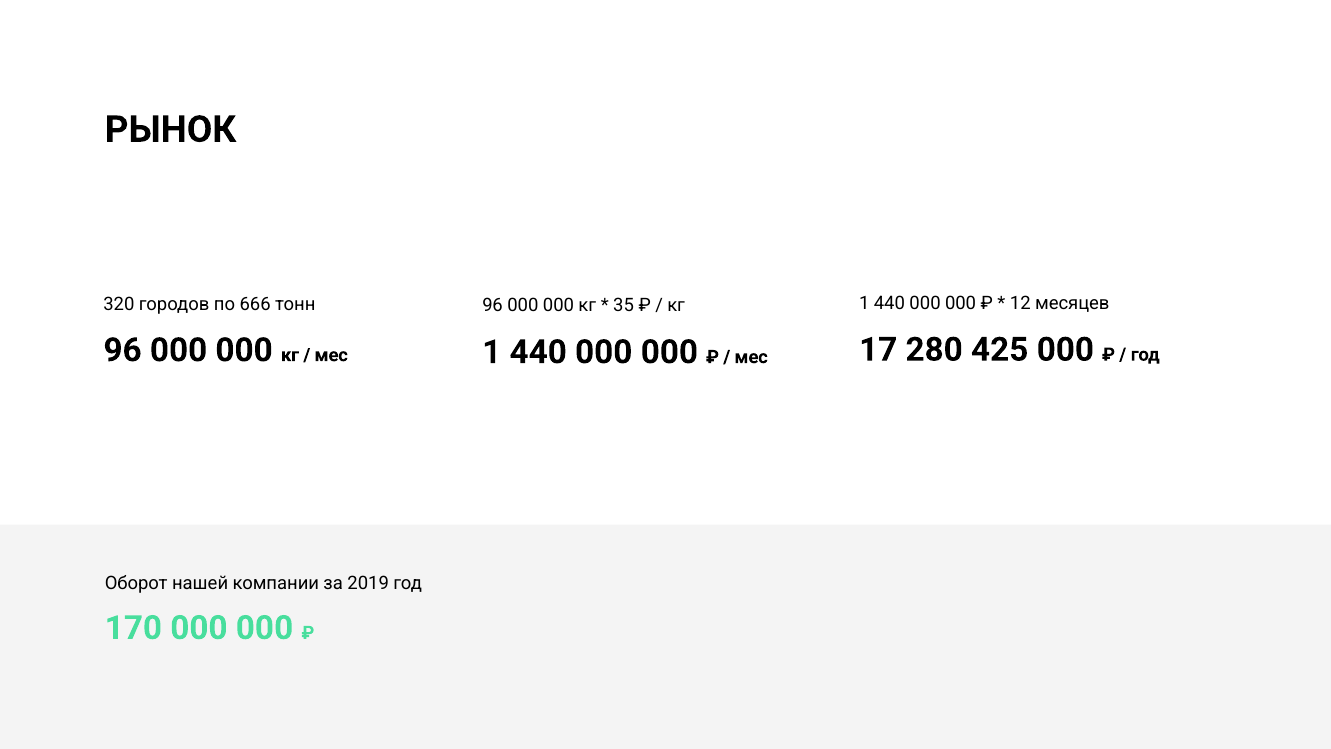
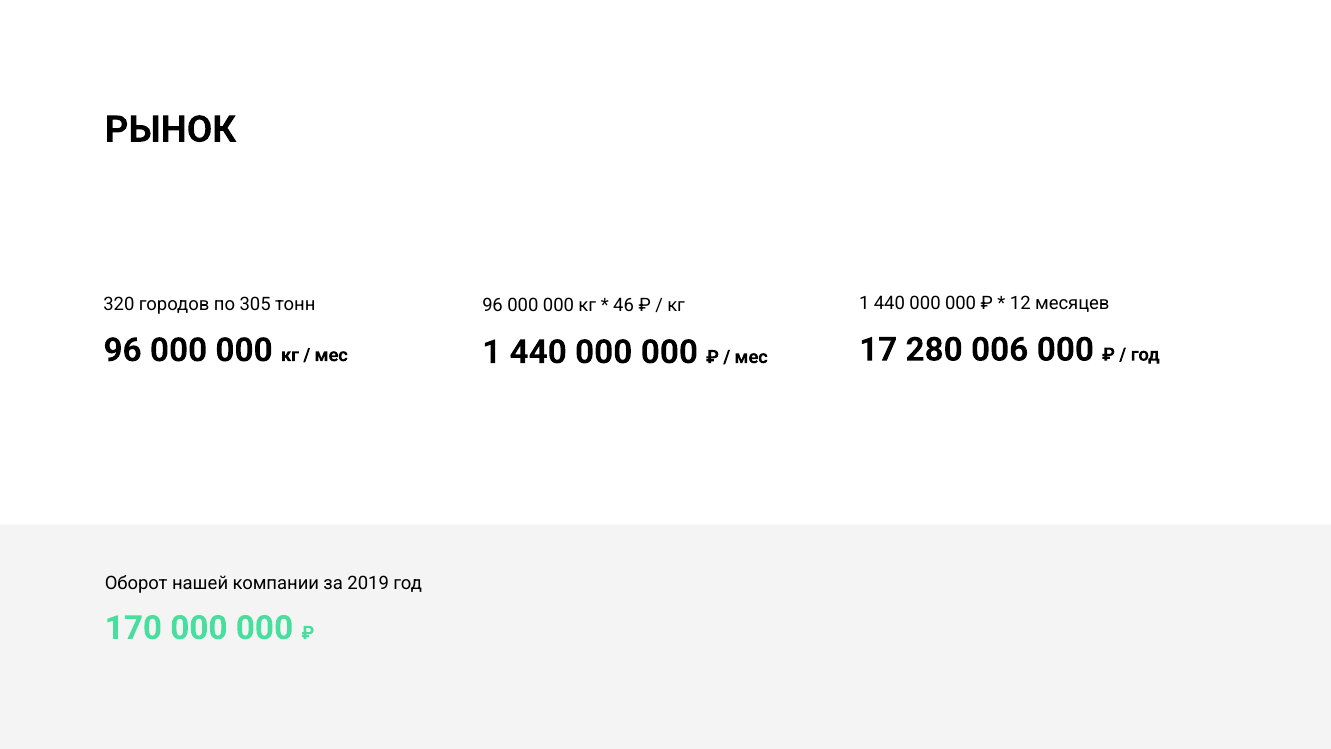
666: 666 -> 305 (255, 304)
35: 35 -> 46 (624, 306)
425: 425 -> 006 (1000, 350)
